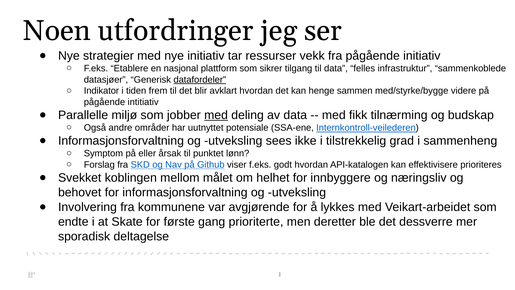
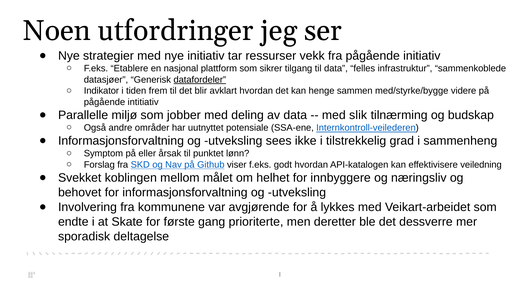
med underline: present -> none (216, 115)
fikk: fikk -> slik (358, 115)
prioriteres: prioriteres -> veiledning (481, 165)
